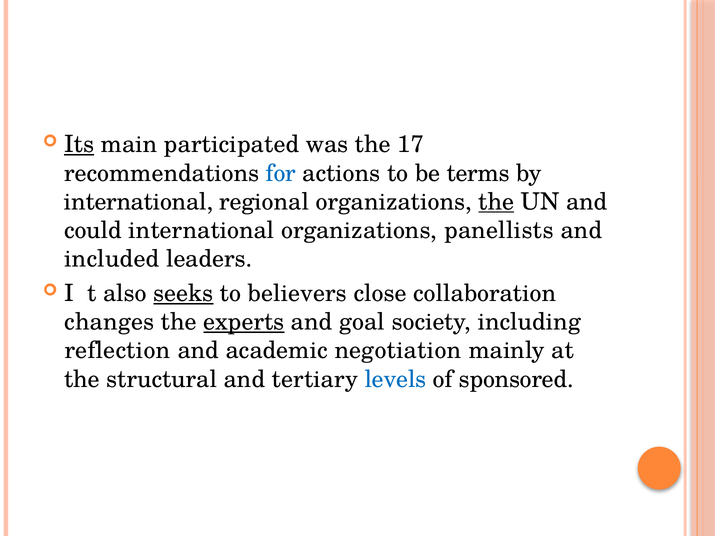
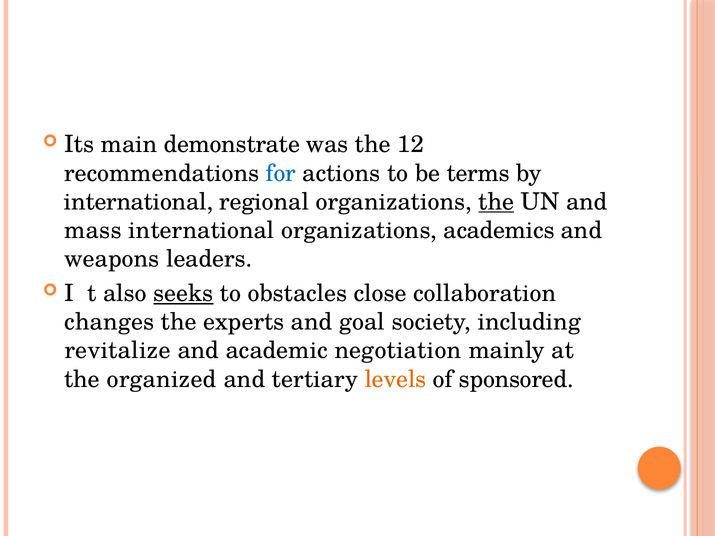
Its underline: present -> none (79, 145)
participated: participated -> demonstrate (232, 145)
17: 17 -> 12 (411, 145)
could: could -> mass (93, 230)
panellists: panellists -> academics (499, 230)
included: included -> weapons (112, 259)
believers: believers -> obstacles (298, 294)
experts underline: present -> none (244, 322)
reflection: reflection -> revitalize (118, 351)
structural: structural -> organized (162, 379)
levels colour: blue -> orange (395, 379)
